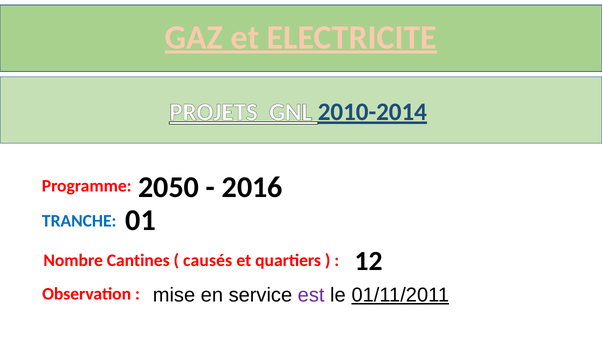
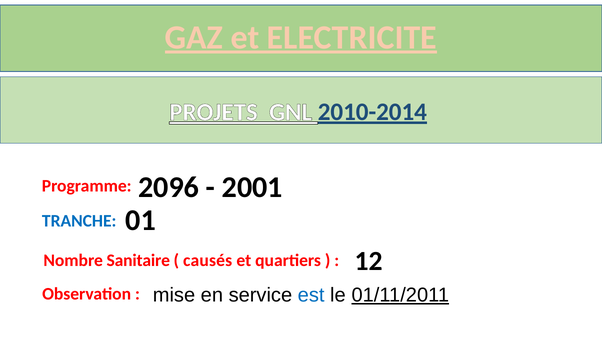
2050: 2050 -> 2096 (169, 187)
2016: 2016 -> 2001 (252, 187)
Cantines: Cantines -> Sanitaire (138, 260)
est colour: purple -> blue (311, 295)
